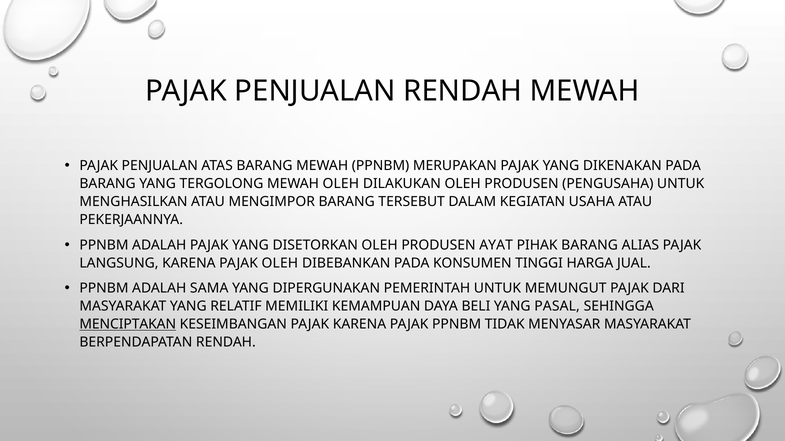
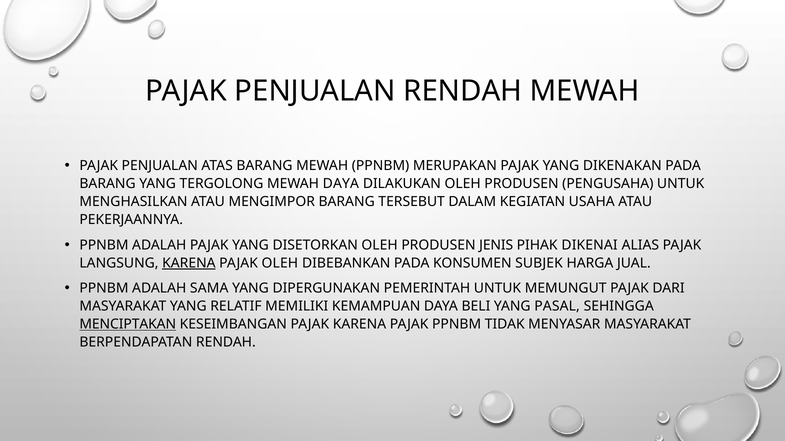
MEWAH OLEH: OLEH -> DAYA (341, 184)
AYAT: AYAT -> JENIS (496, 245)
PIHAK BARANG: BARANG -> DIKENAI (590, 245)
KARENA underline: none -> present (189, 263)
TINGGI: TINGGI -> SUBJEK (539, 263)
